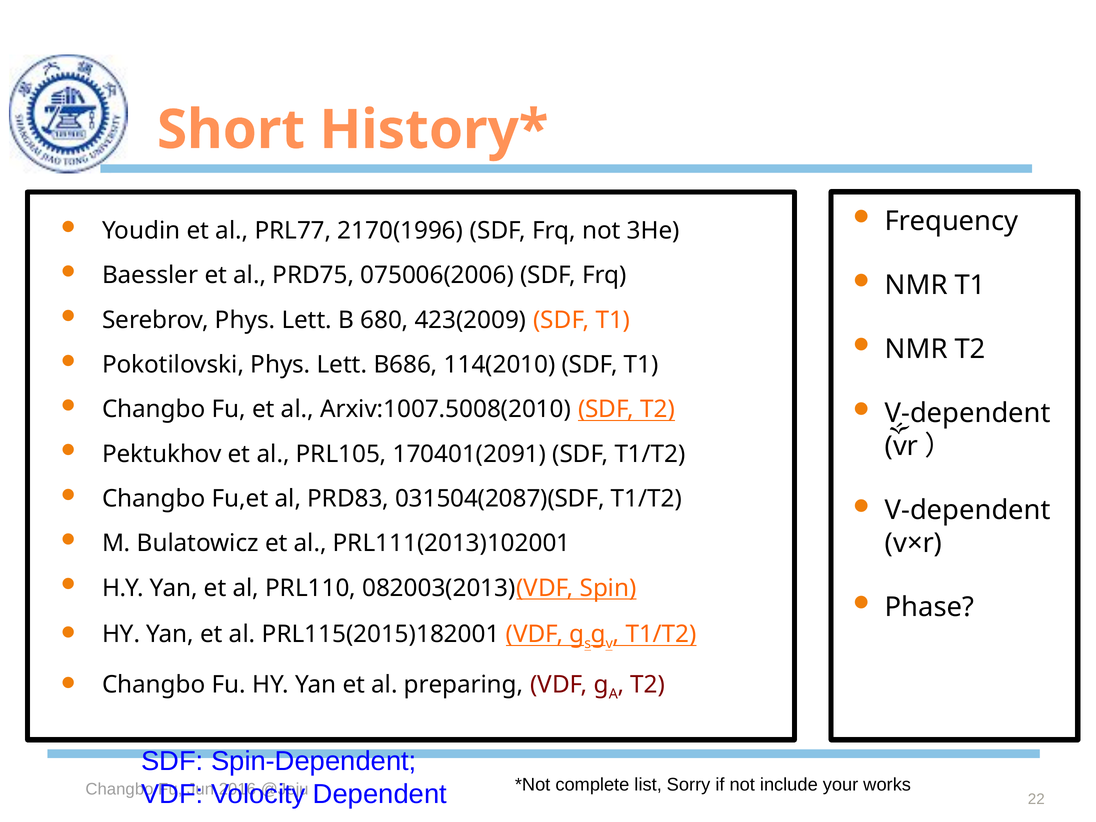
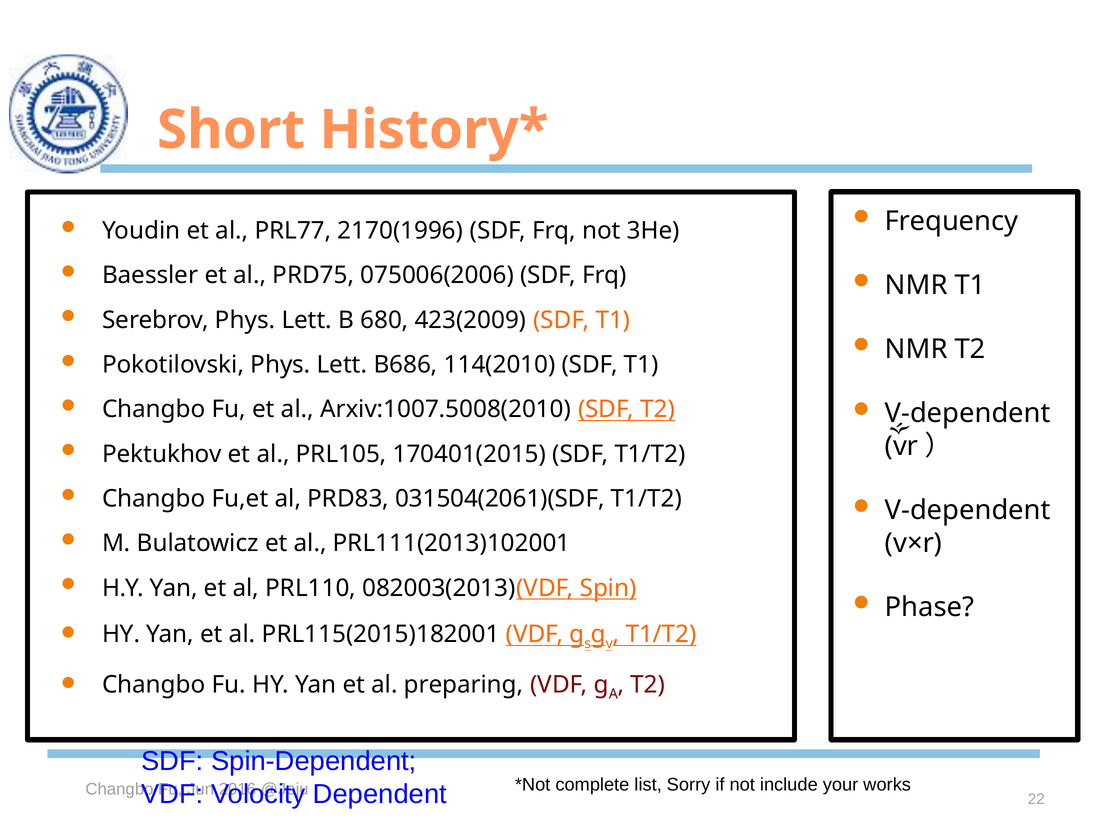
170401(2091: 170401(2091 -> 170401(2015 (469, 454)
031504(2087)(SDF: 031504(2087)(SDF -> 031504(2061)(SDF (500, 499)
